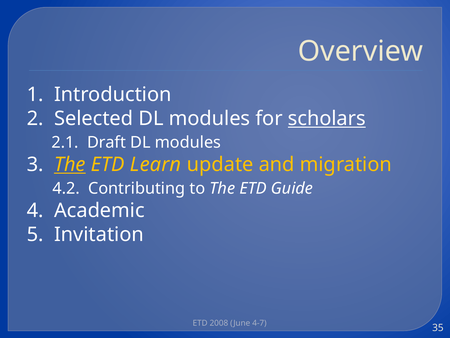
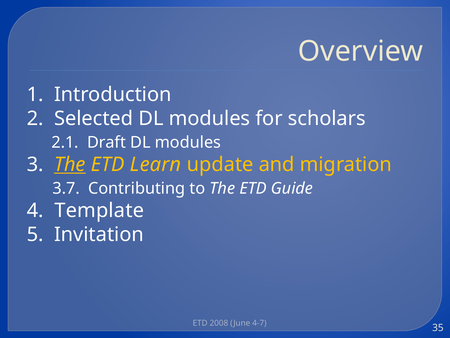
scholars underline: present -> none (327, 118)
4.2: 4.2 -> 3.7 (66, 188)
Academic: Academic -> Template (99, 210)
